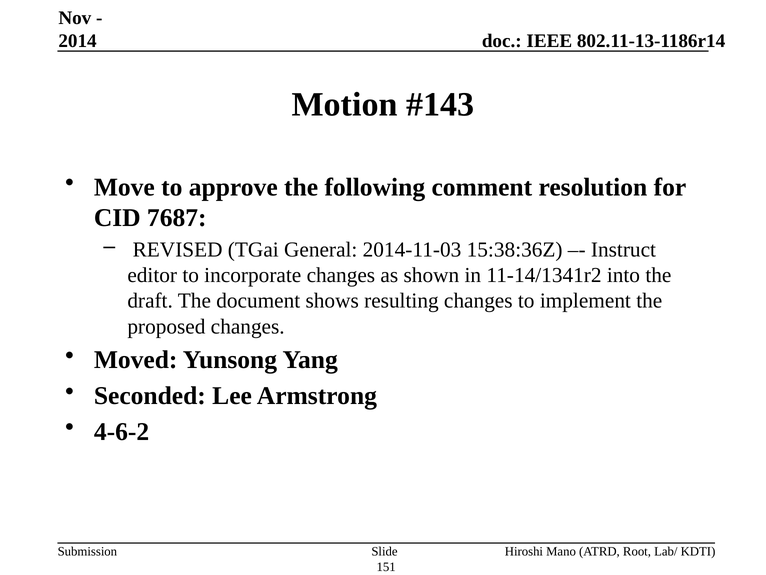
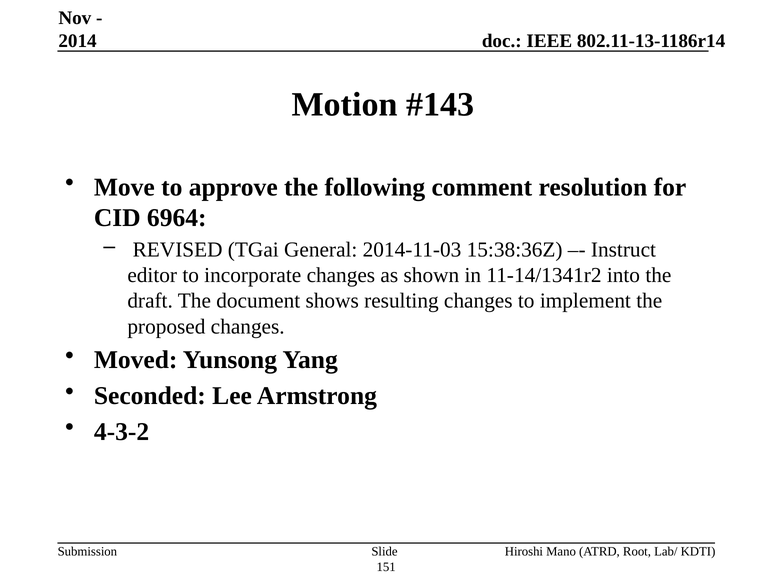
7687: 7687 -> 6964 (177, 218)
4-6-2: 4-6-2 -> 4-3-2 (122, 431)
